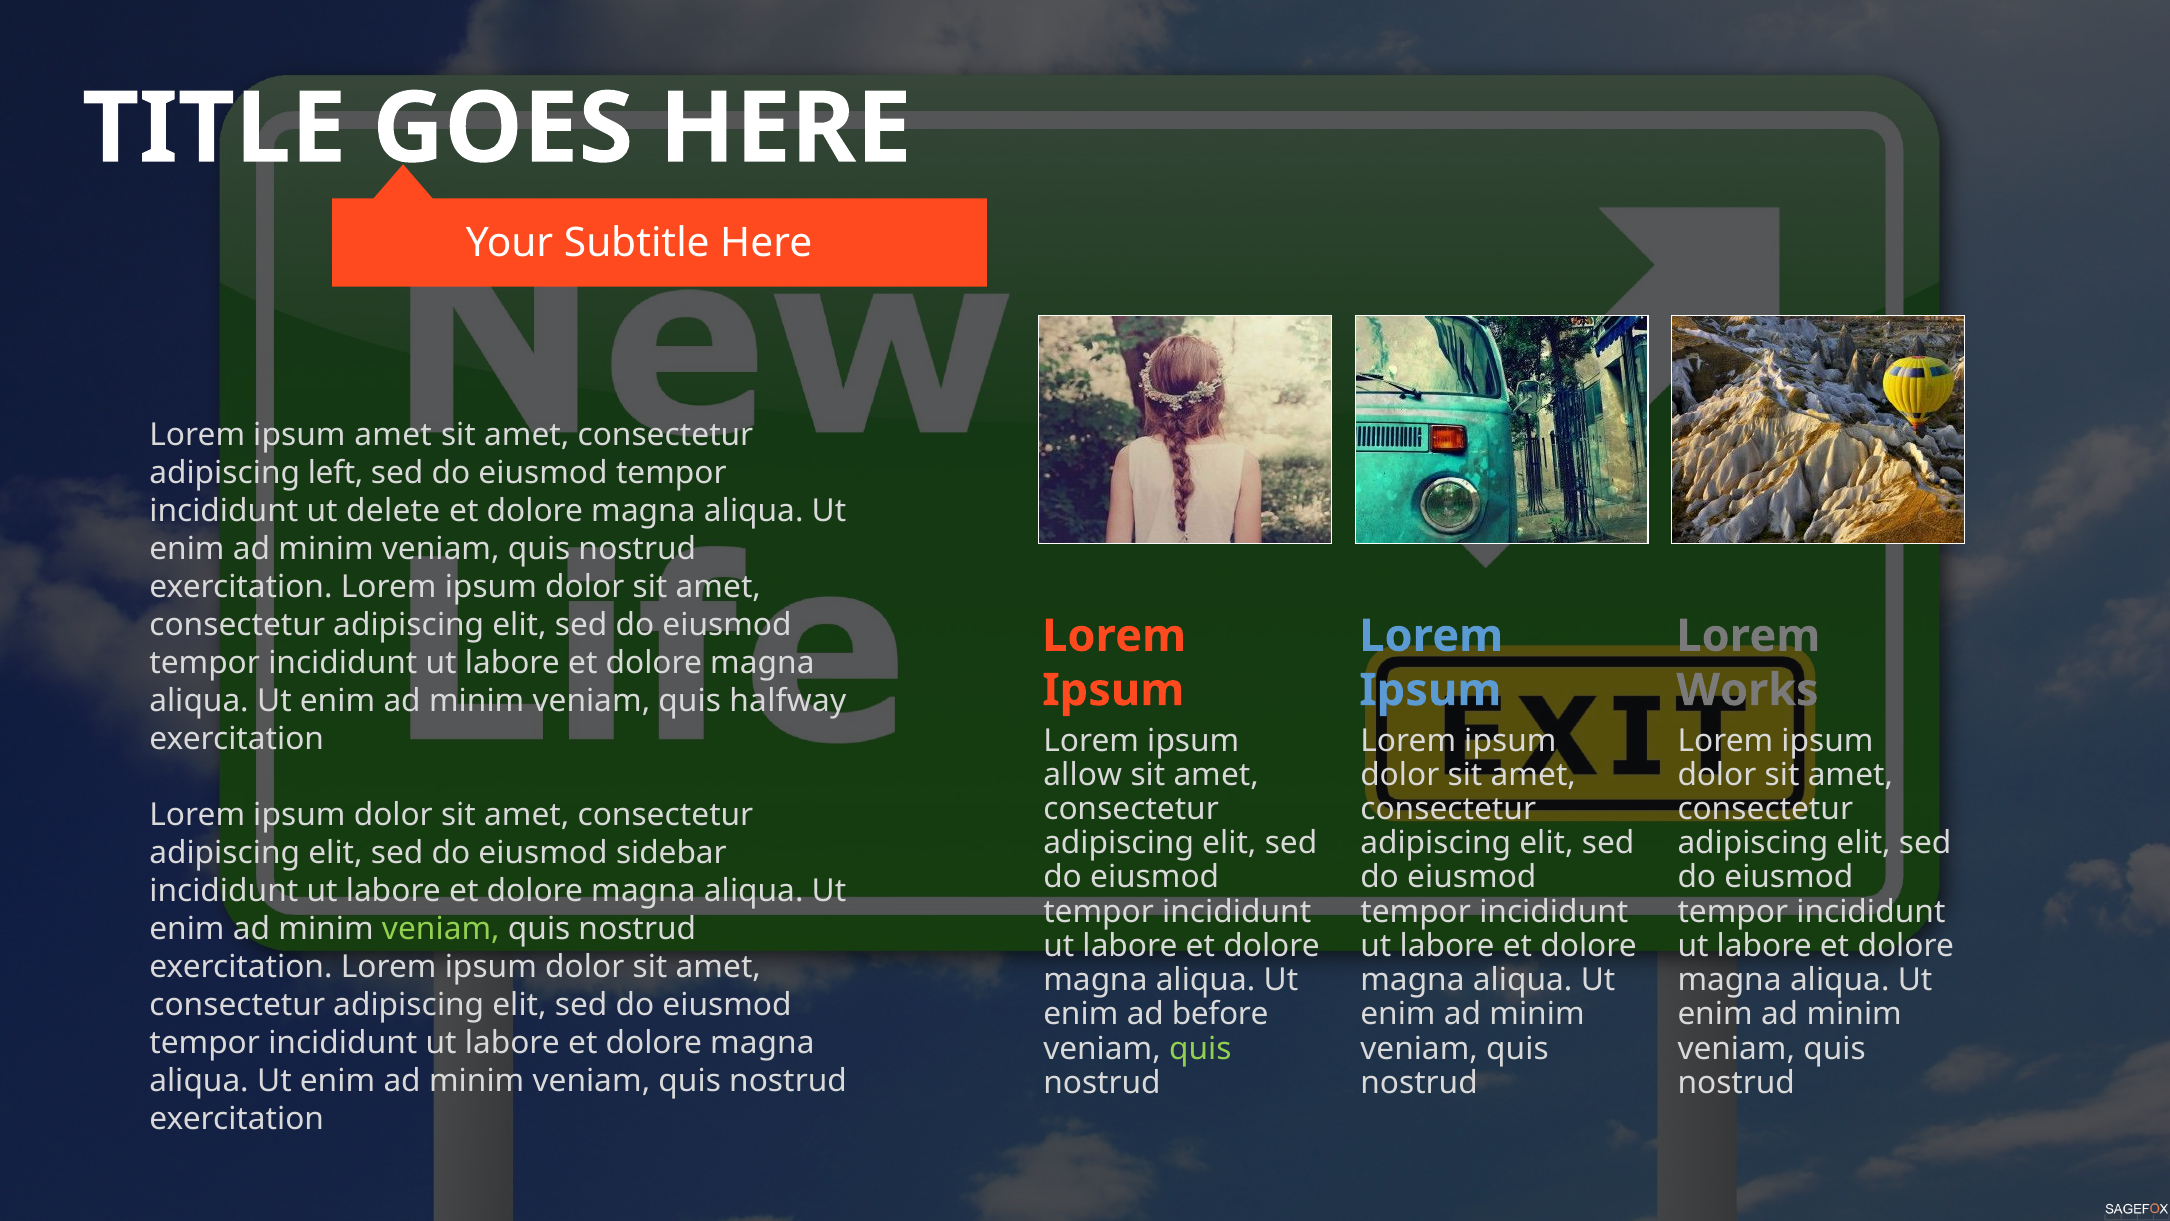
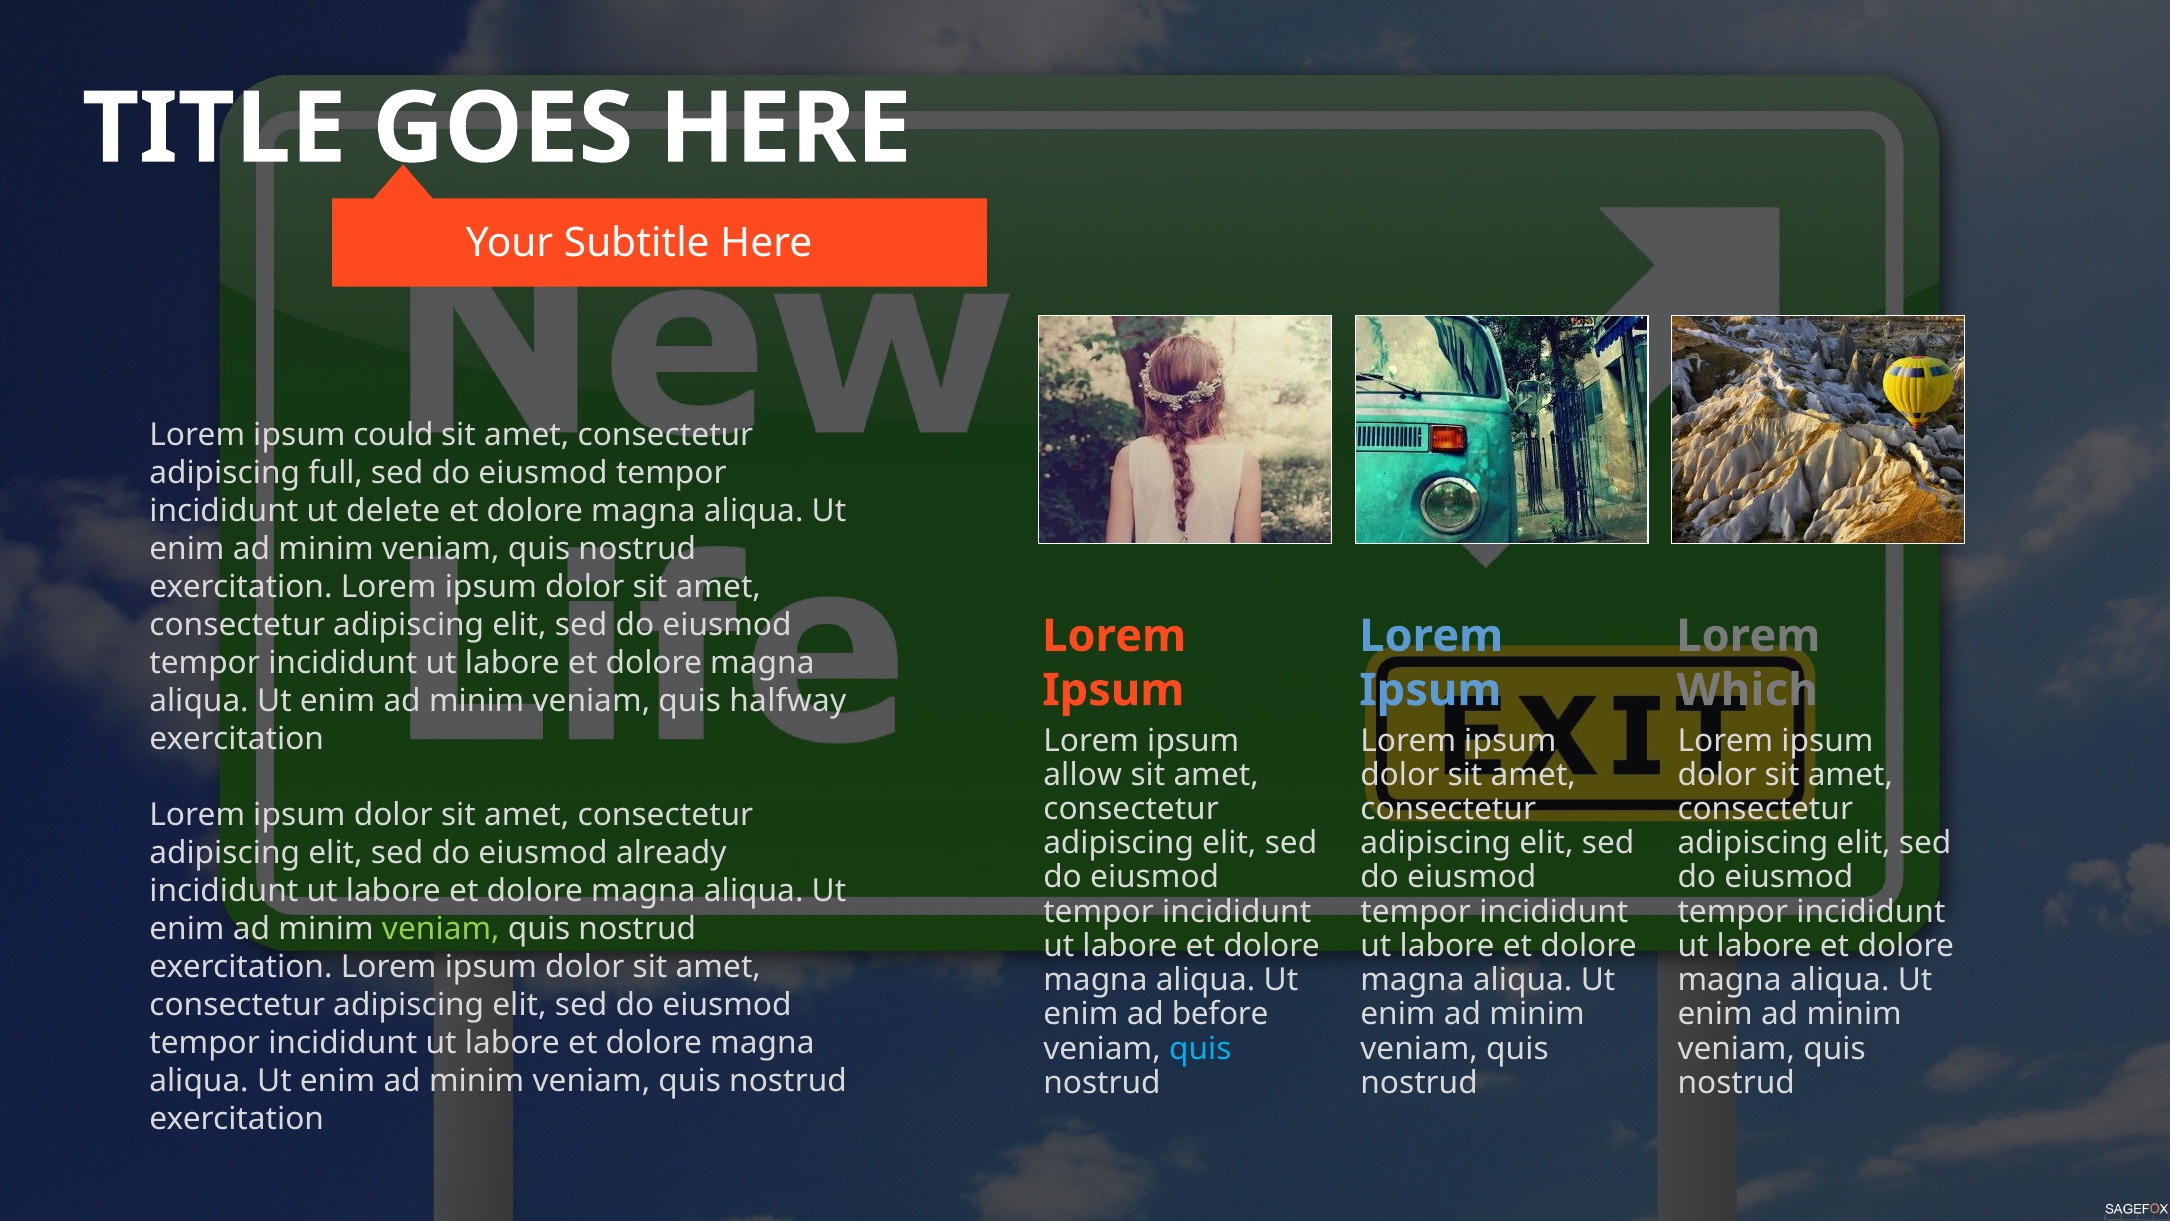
ipsum amet: amet -> could (393, 435)
left: left -> full (336, 473)
Works: Works -> Which (1747, 690)
sidebar: sidebar -> already (671, 853)
quis colour: light green -> light blue (1200, 1048)
